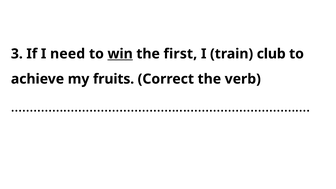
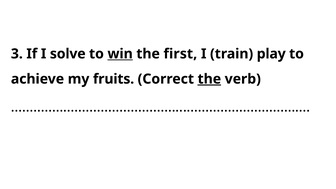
need: need -> solve (68, 54)
club: club -> play (271, 54)
the underline: none -> present (209, 79)
